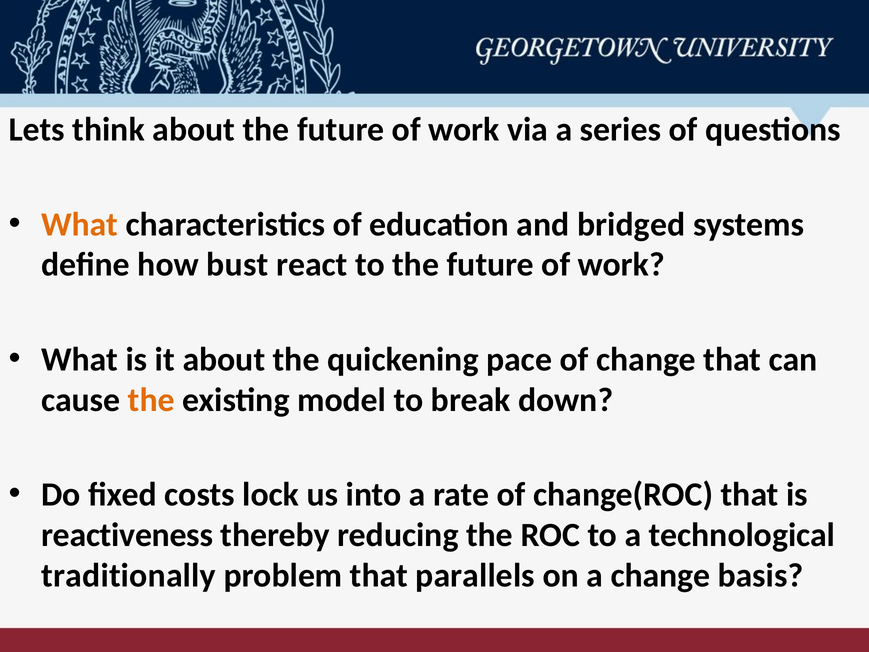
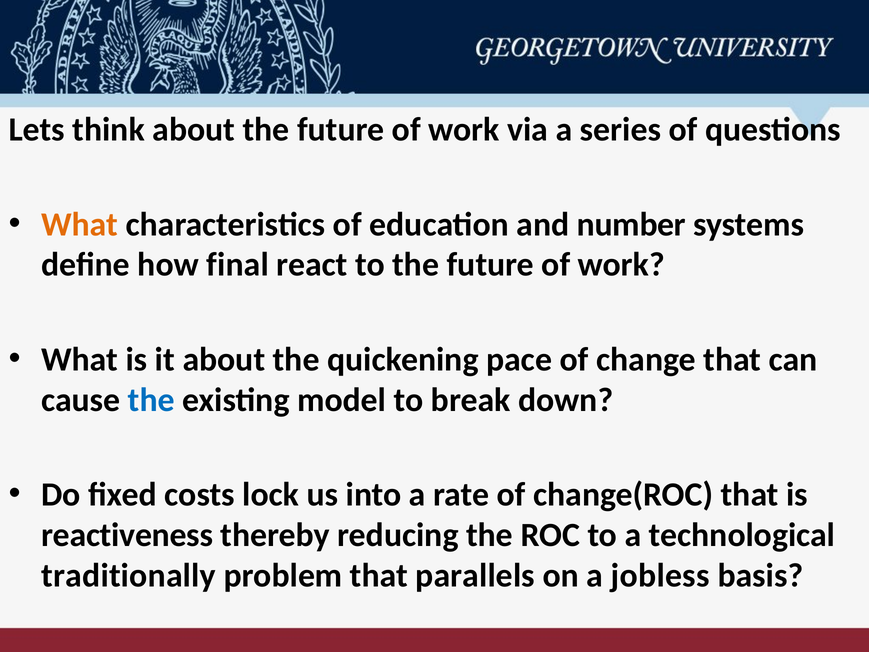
bridged: bridged -> number (631, 224)
bust: bust -> final (238, 265)
the colour: orange -> blue (151, 400)
a change: change -> jobless (660, 575)
